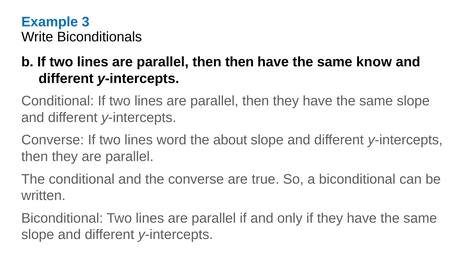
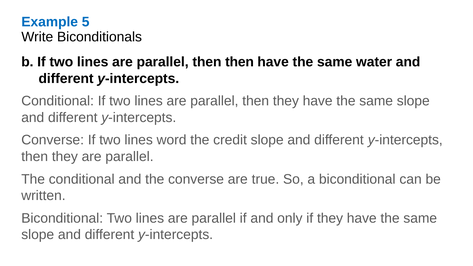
3: 3 -> 5 (86, 22)
know: know -> water (374, 62)
about: about -> credit (230, 140)
